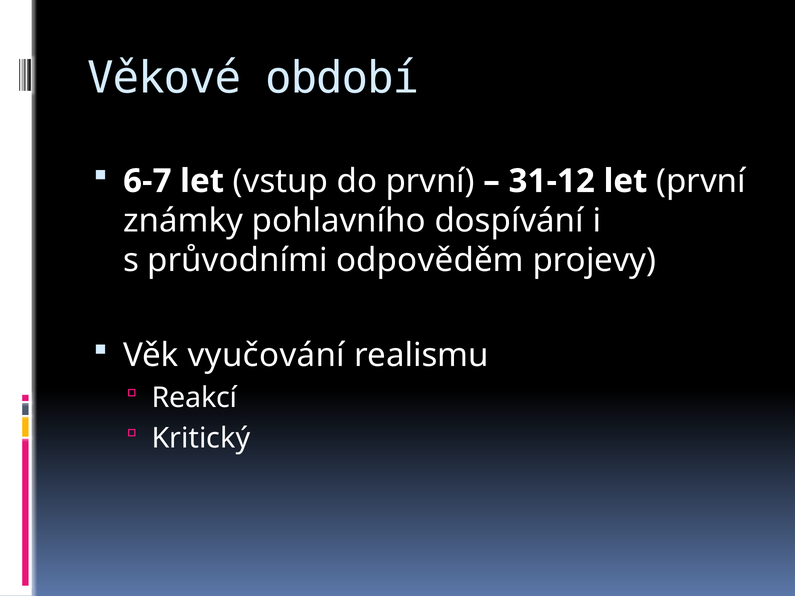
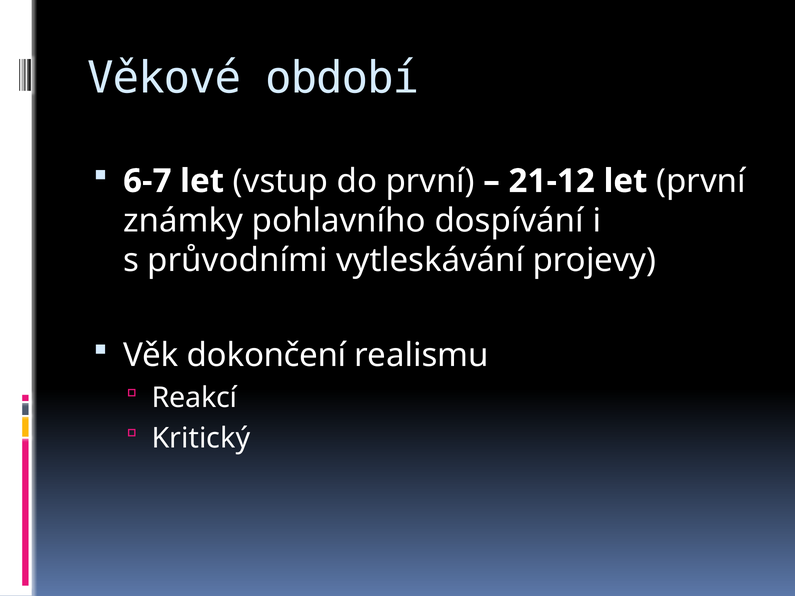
31-12: 31-12 -> 21-12 (552, 181)
odpověděm: odpověděm -> vytleskávání (430, 261)
vyučování: vyučování -> dokončení (267, 356)
